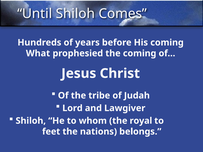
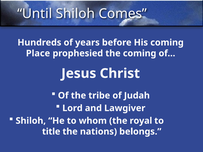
What: What -> Place (38, 53)
feet: feet -> title (51, 132)
